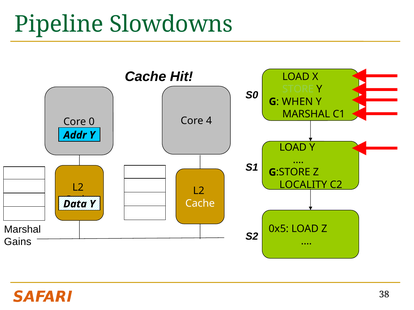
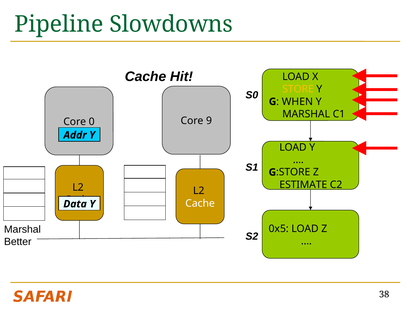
STORE colour: light green -> yellow (298, 89)
4: 4 -> 9 (209, 121)
LOCALITY: LOCALITY -> ESTIMATE (303, 185)
Gains: Gains -> Better (18, 242)
